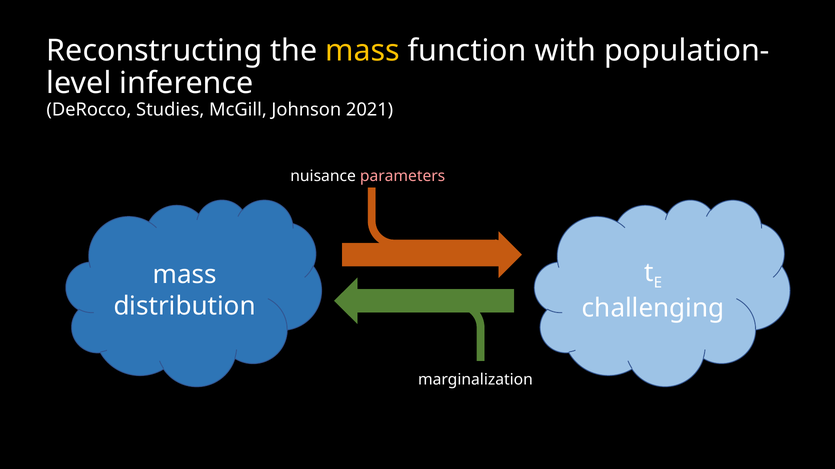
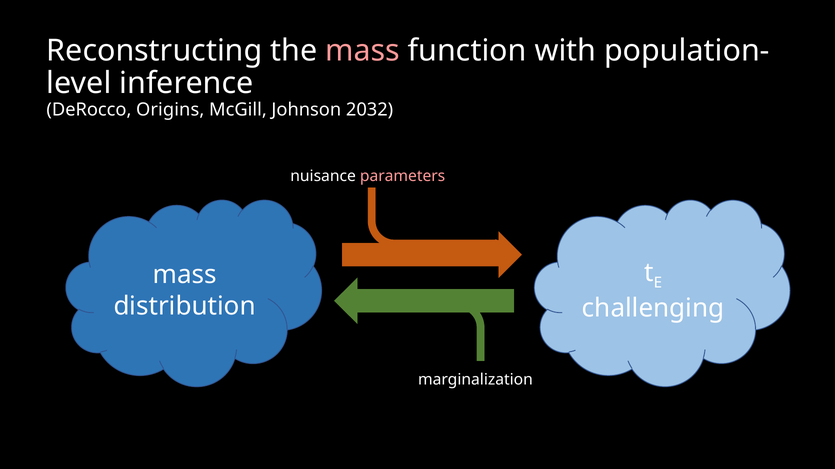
mass colour: yellow -> pink (363, 51)
Studies: Studies -> Origins (170, 110)
2021: 2021 -> 2032 (370, 110)
